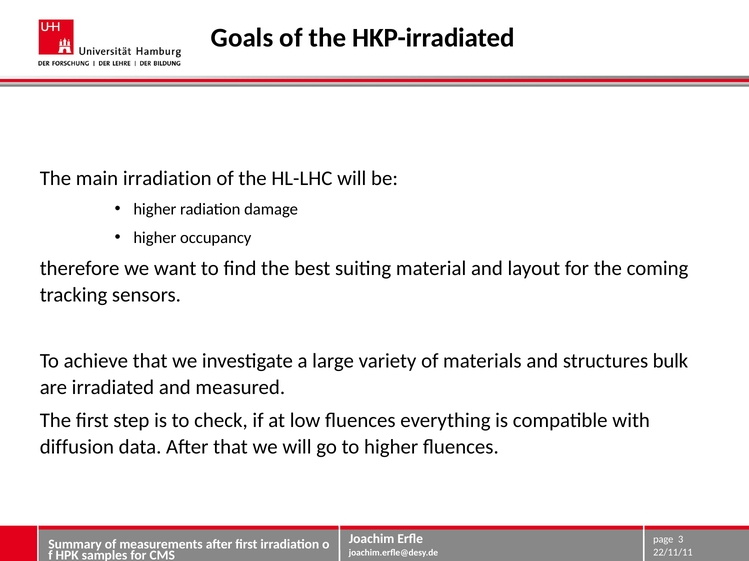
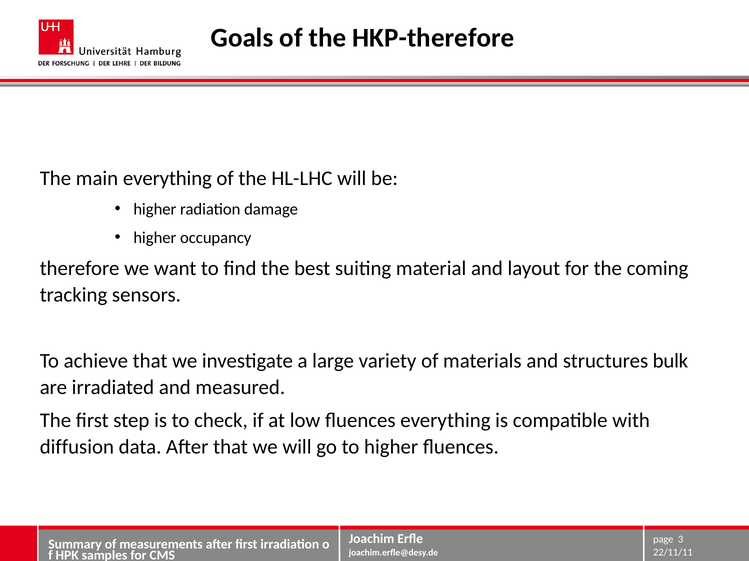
HKP-irradiated: HKP-irradiated -> HKP-therefore (433, 38)
main irradiation: irradiation -> everything (167, 179)
